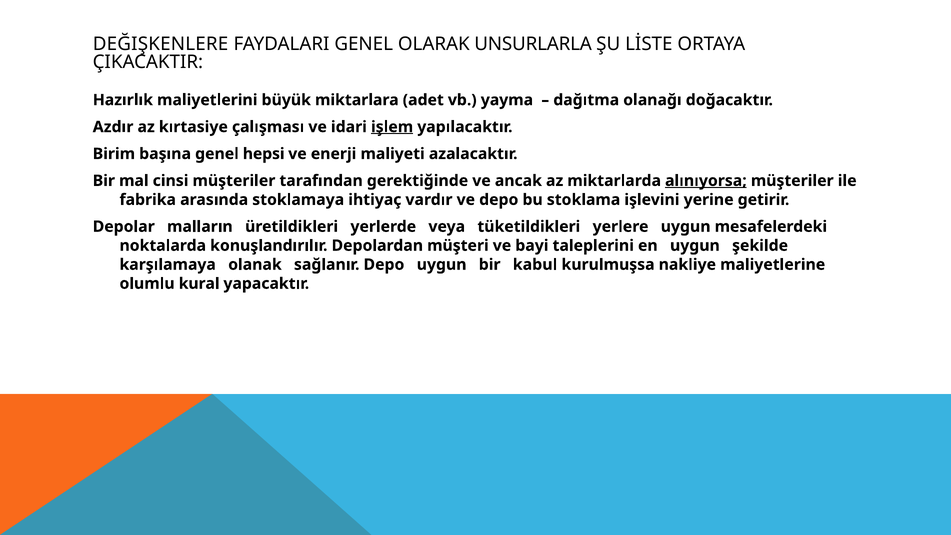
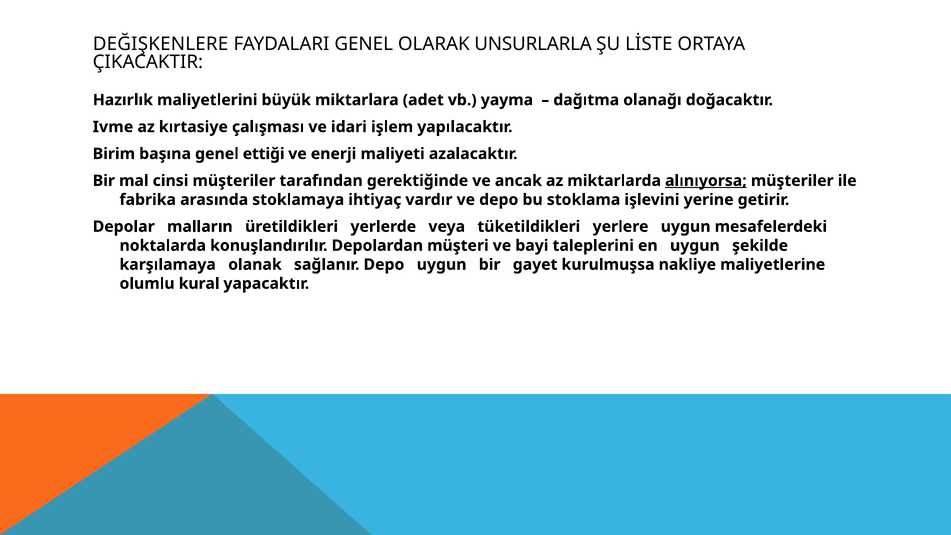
Azdır: Azdır -> Ivme (113, 127)
işlem underline: present -> none (392, 127)
hepsi: hepsi -> ettiği (264, 154)
kabul: kabul -> gayet (535, 265)
